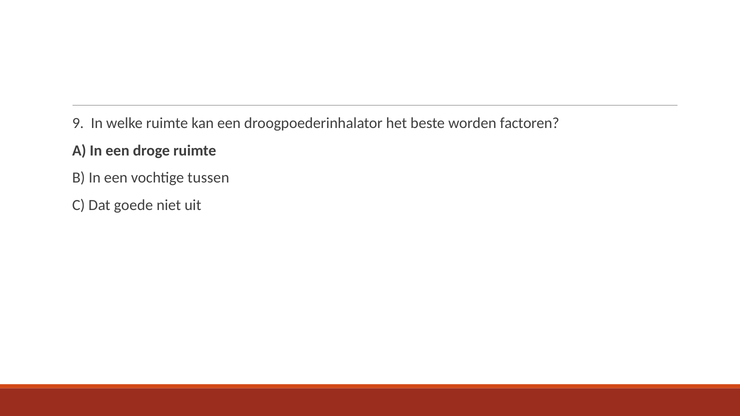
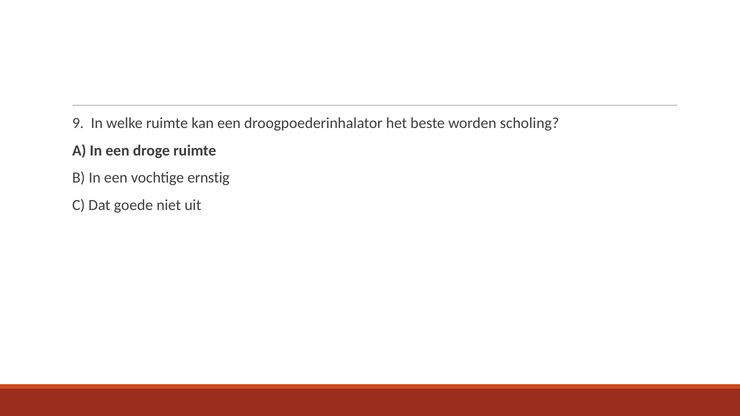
factoren: factoren -> scholing (530, 123)
tussen: tussen -> ernstig (209, 178)
